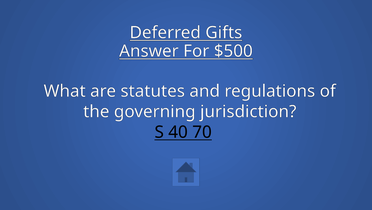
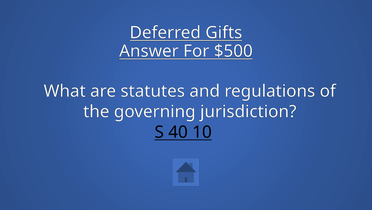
70: 70 -> 10 (202, 132)
